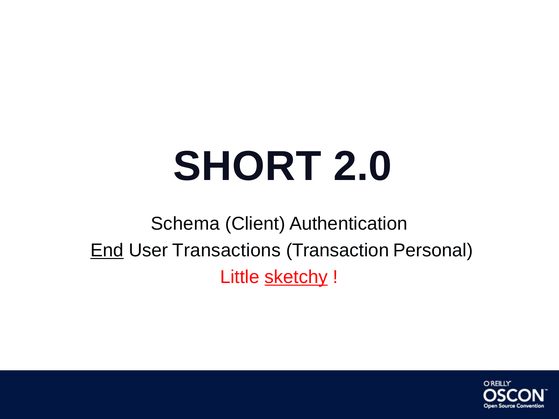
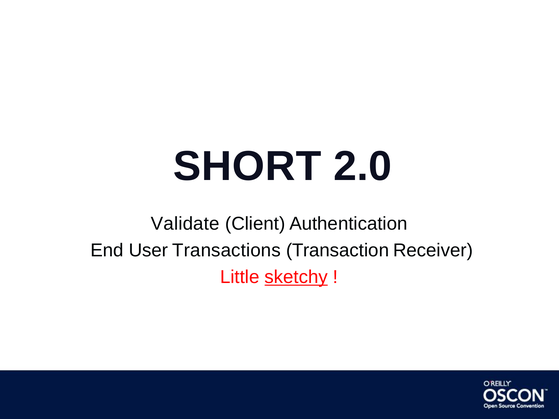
Schema: Schema -> Validate (185, 224)
End underline: present -> none (107, 251)
Personal: Personal -> Receiver (433, 251)
